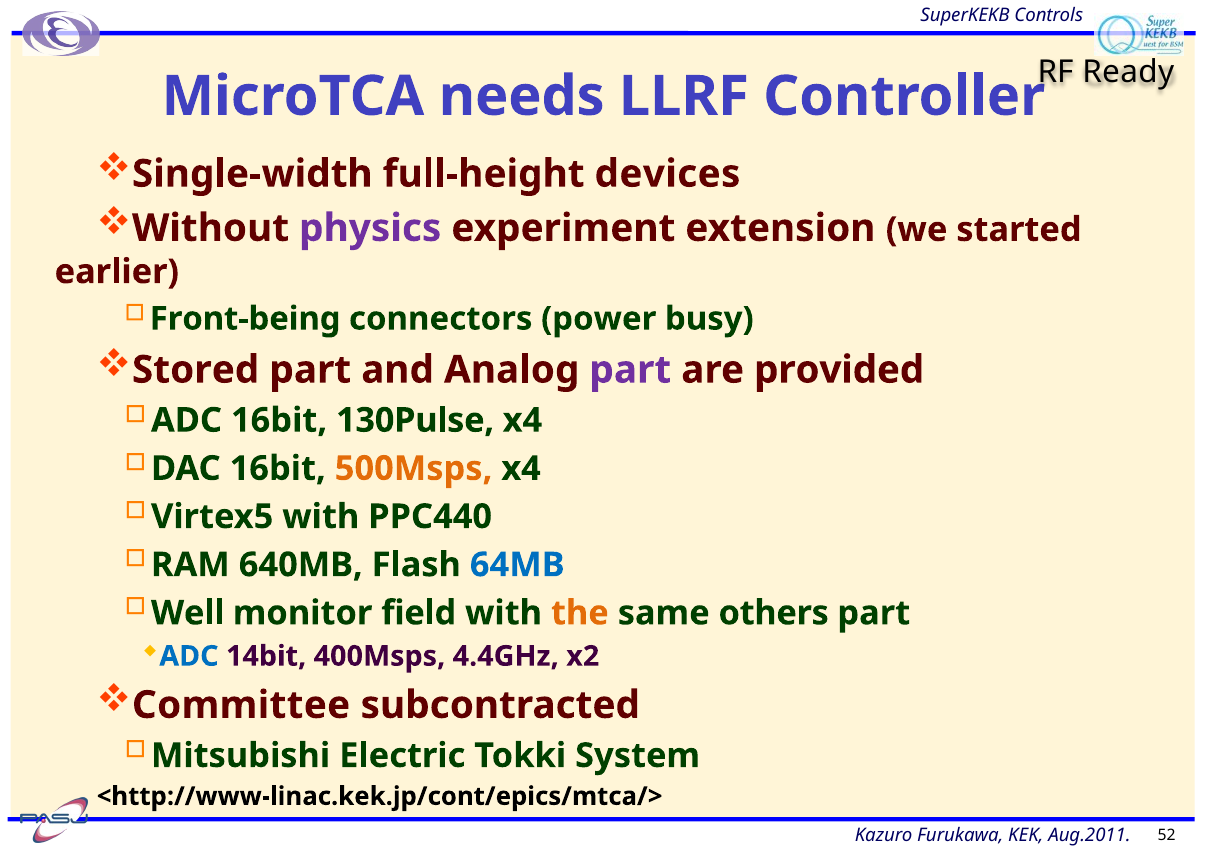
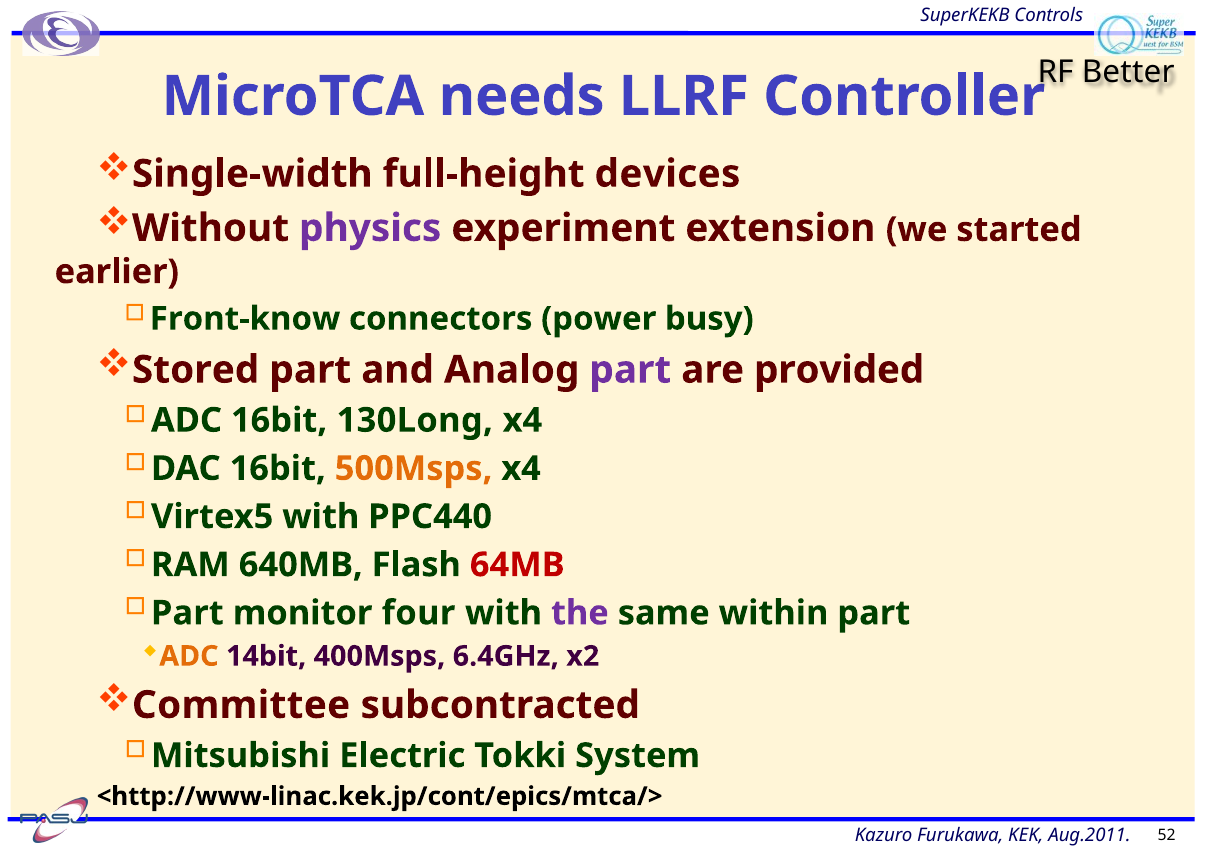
Ready: Ready -> Better (1128, 72)
Front-being: Front-being -> Front-know (245, 319)
130Pulse: 130Pulse -> 130Long (415, 420)
64MB colour: blue -> red (517, 565)
Well: Well -> Part (187, 613)
field: field -> four (418, 613)
the colour: orange -> purple (580, 613)
others: others -> within (774, 613)
ADC colour: blue -> orange (189, 656)
4.4GHz: 4.4GHz -> 6.4GHz (506, 656)
